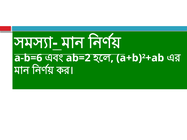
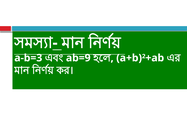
a-b=6: a-b=6 -> a-b=3 (28, 58)
ab=2: ab=2 -> ab=9 (78, 58)
